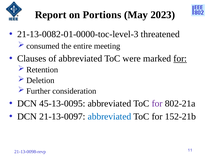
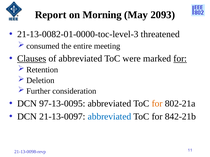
Portions: Portions -> Morning (102, 15)
2023: 2023 -> 2093 (163, 15)
Clauses underline: none -> present (32, 59)
45-13-0095: 45-13-0095 -> 97-13-0095 (62, 104)
for colour: purple -> orange (157, 104)
152-21b: 152-21b -> 842-21b (180, 117)
